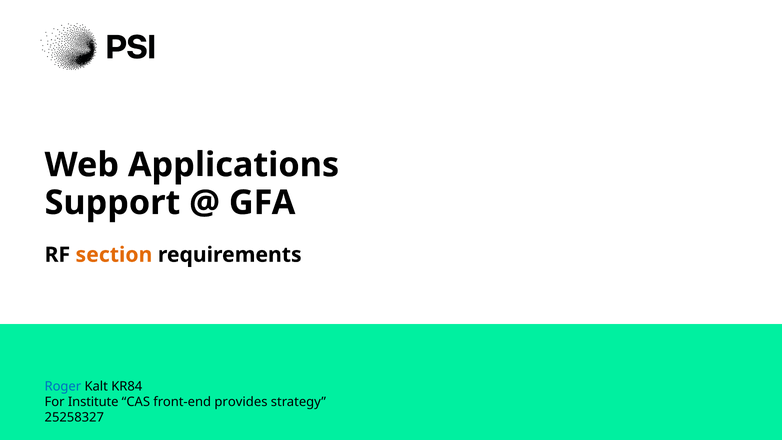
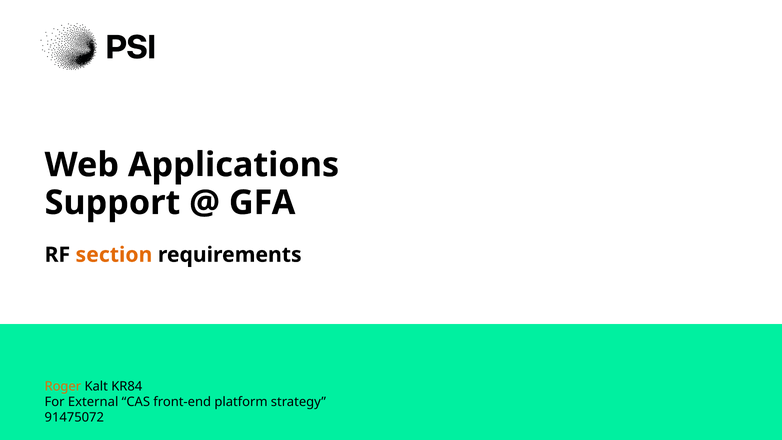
Roger colour: blue -> orange (63, 386)
Institute: Institute -> External (93, 402)
provides: provides -> platform (241, 402)
25258327: 25258327 -> 91475072 (74, 417)
